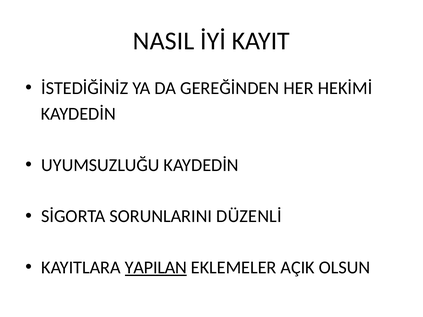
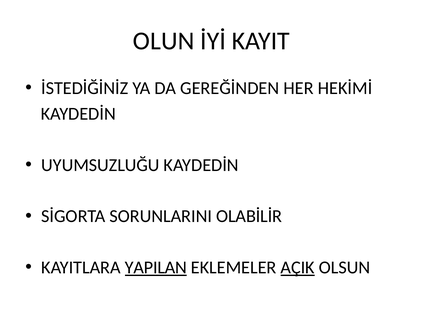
NASIL: NASIL -> OLUN (164, 41)
DÜZENLİ: DÜZENLİ -> OLABİLİR (249, 216)
AÇIK underline: none -> present (298, 268)
